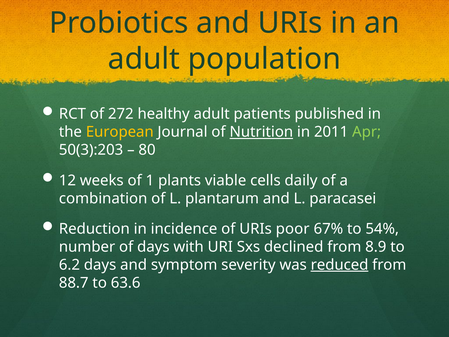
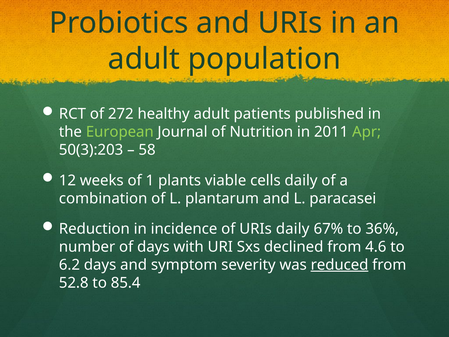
European colour: yellow -> light green (120, 132)
Nutrition underline: present -> none (261, 132)
80: 80 -> 58 (147, 150)
URIs poor: poor -> daily (293, 229)
54%: 54% -> 36% (382, 229)
8.9: 8.9 -> 4.6 (376, 247)
88.7: 88.7 -> 52.8 (74, 283)
63.6: 63.6 -> 85.4 (126, 283)
